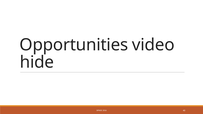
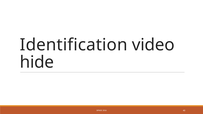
Opportunities: Opportunities -> Identification (74, 45)
